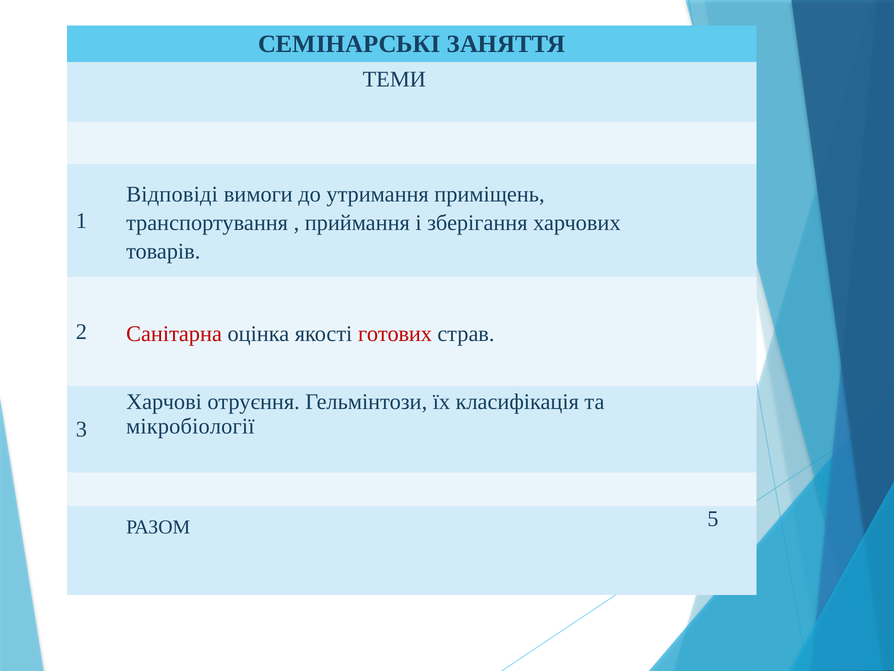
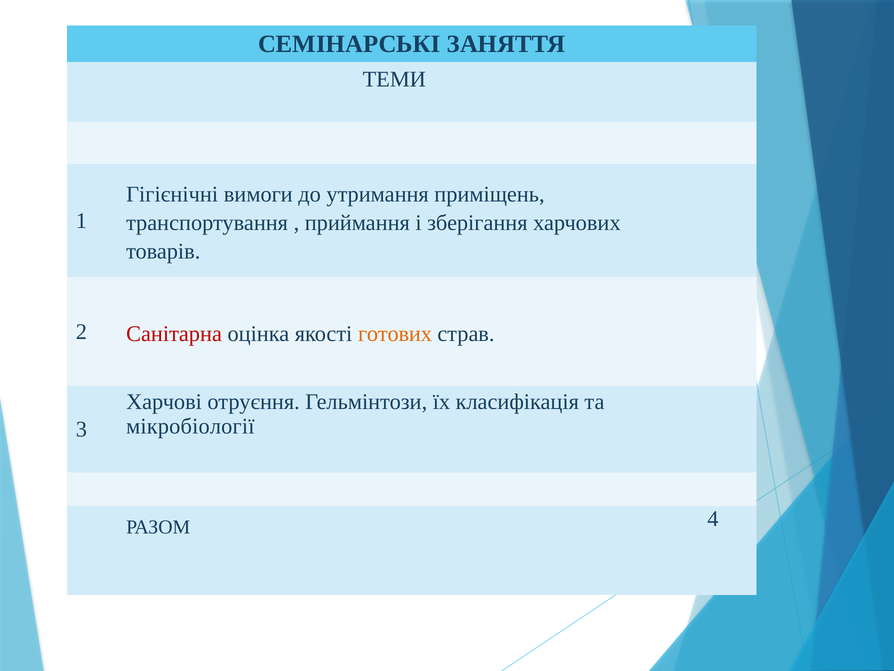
Відповіді: Відповіді -> Гігієнічні (172, 194)
готових colour: red -> orange (395, 333)
5: 5 -> 4 (713, 518)
